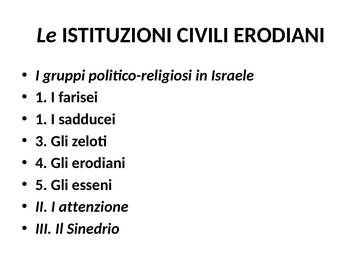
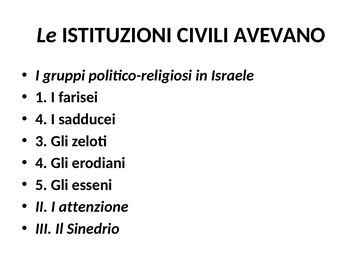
CIVILI ERODIANI: ERODIANI -> AVEVANO (279, 35)
1: 1 -> 4 (41, 119)
